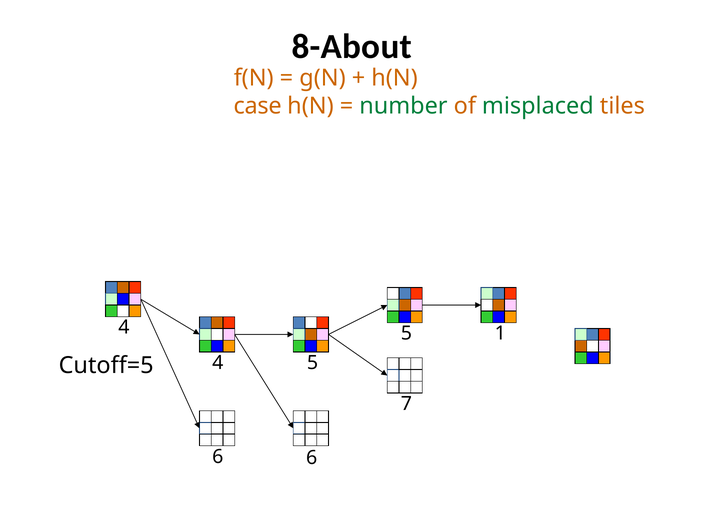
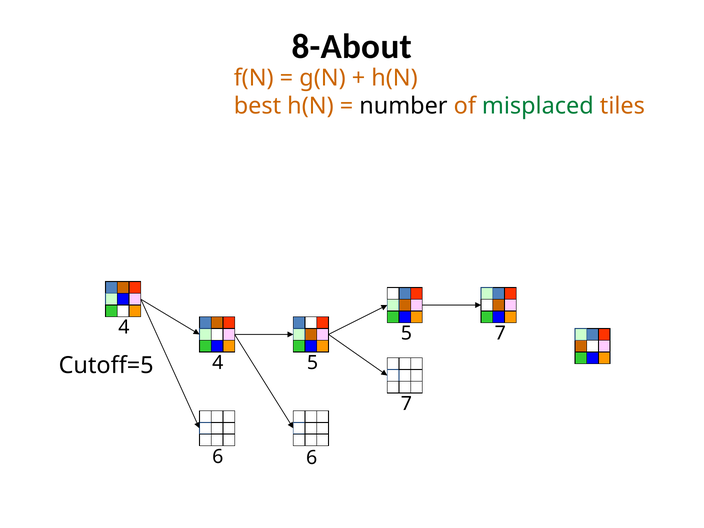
case: case -> best (257, 106)
number colour: green -> black (403, 106)
1: 1 -> 7 (500, 333)
